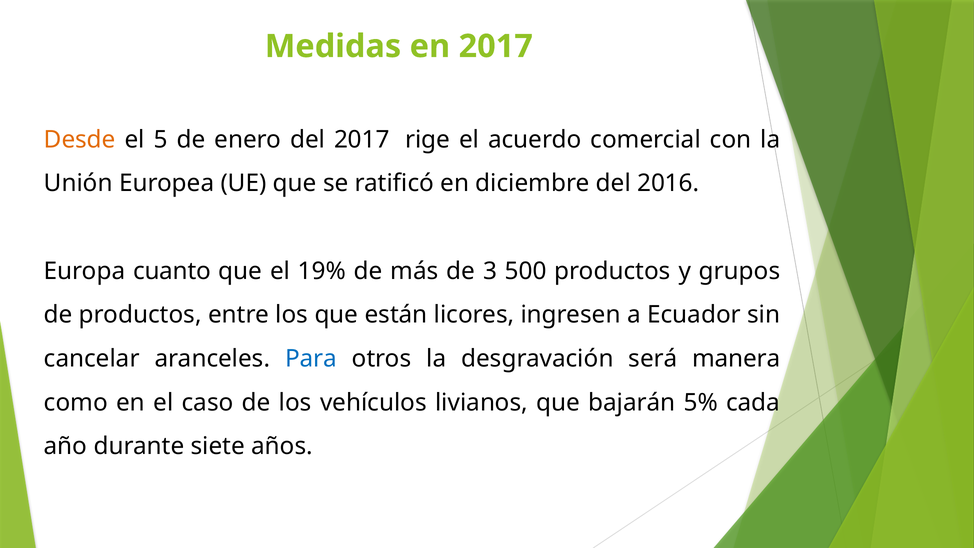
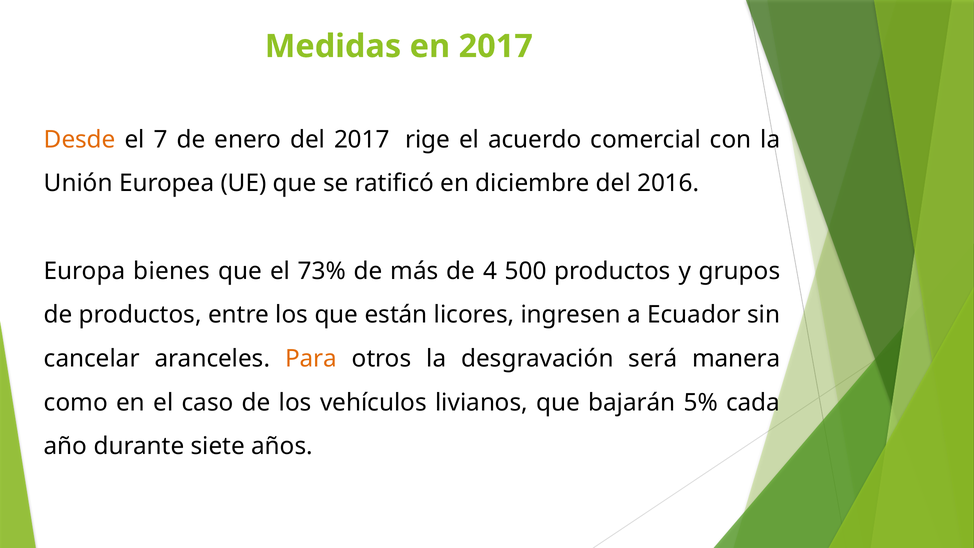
5: 5 -> 7 (161, 139)
cuanto: cuanto -> bienes (172, 271)
19%: 19% -> 73% (322, 271)
3: 3 -> 4 (490, 271)
Para colour: blue -> orange (311, 359)
